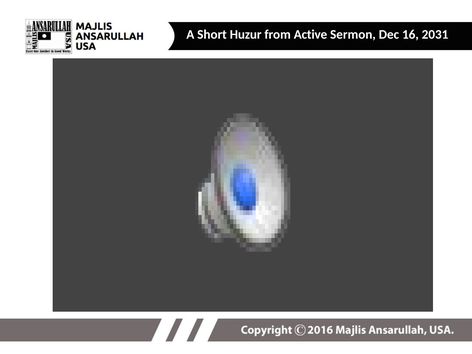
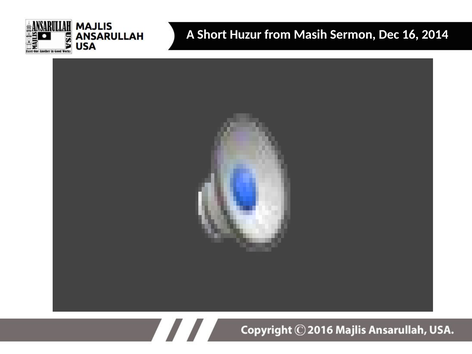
Active: Active -> Masih (310, 35)
2031: 2031 -> 2014 (435, 35)
